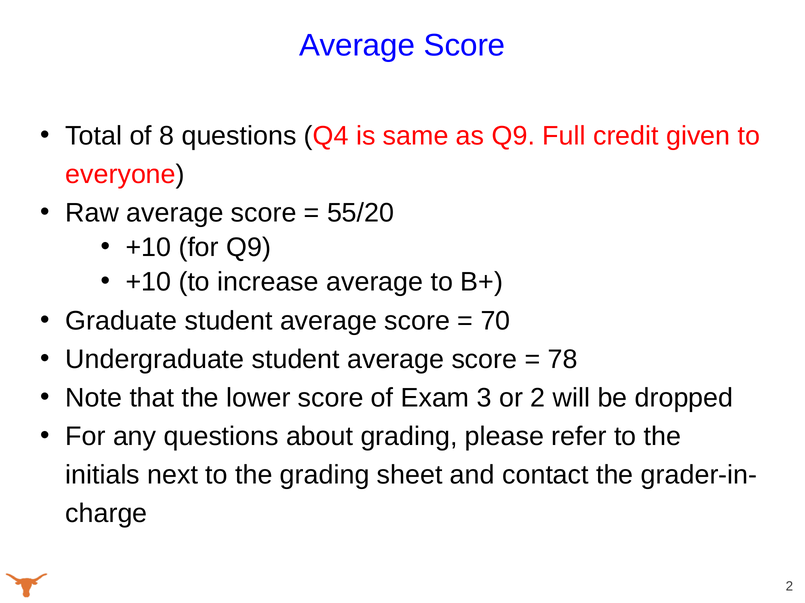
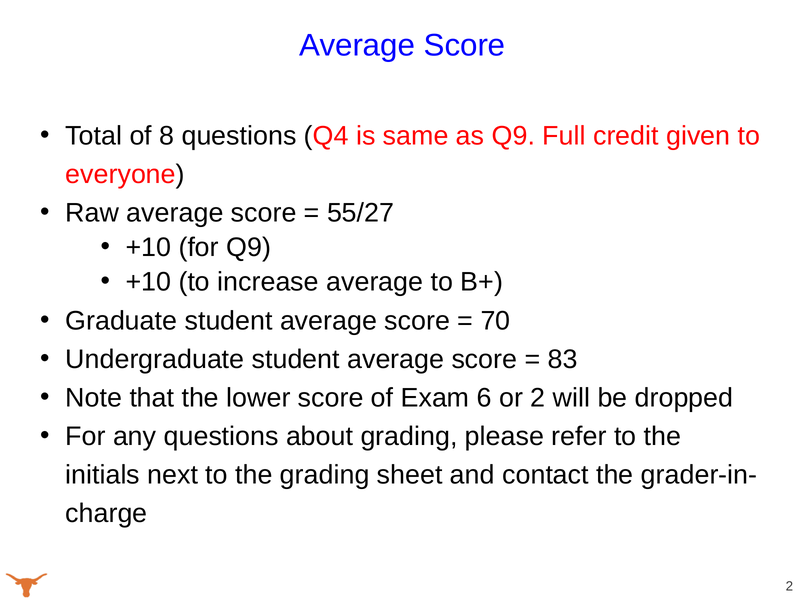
55/20: 55/20 -> 55/27 (361, 213)
78: 78 -> 83 (563, 360)
3: 3 -> 6 (484, 398)
